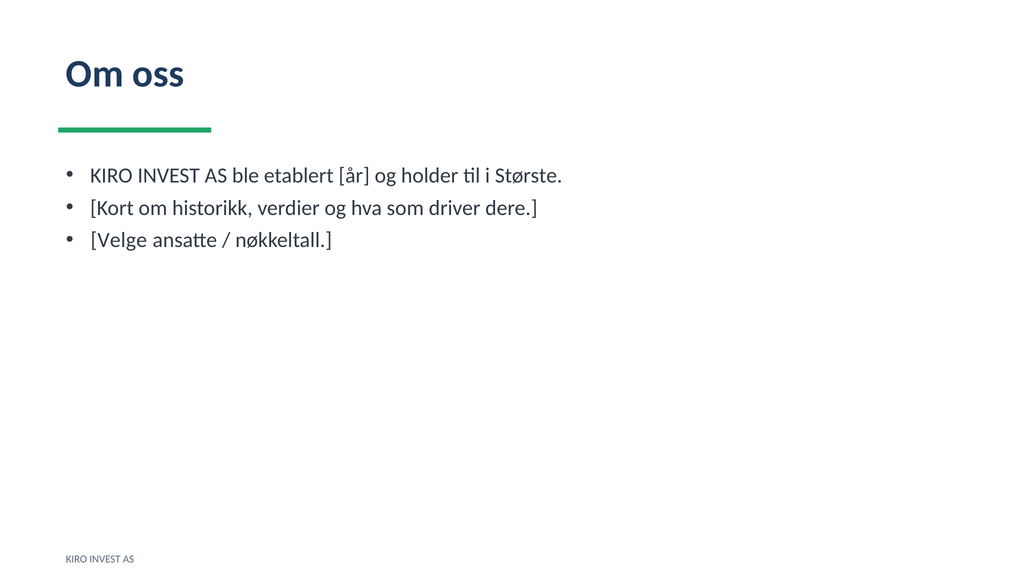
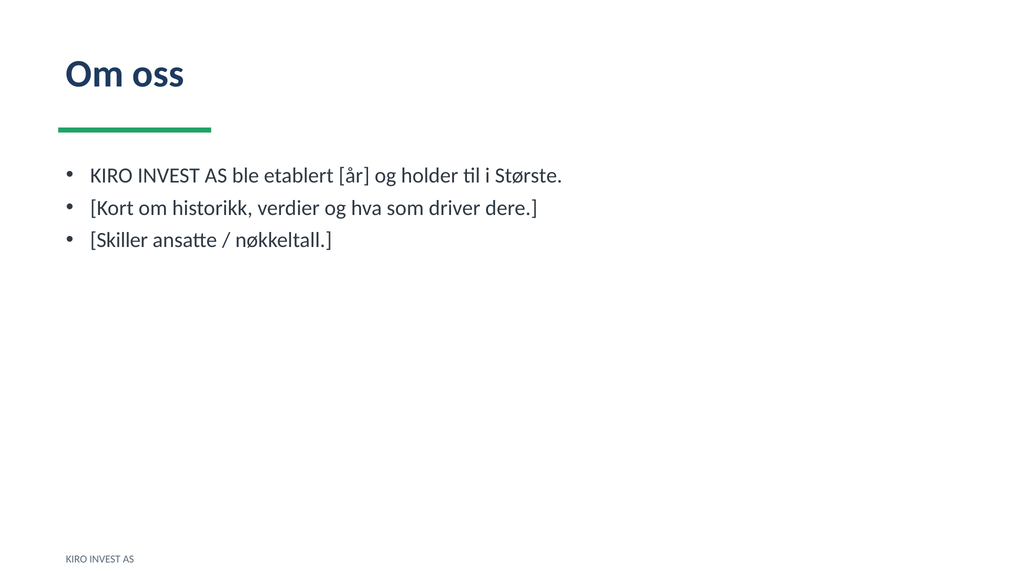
Velge: Velge -> Skiller (119, 240)
